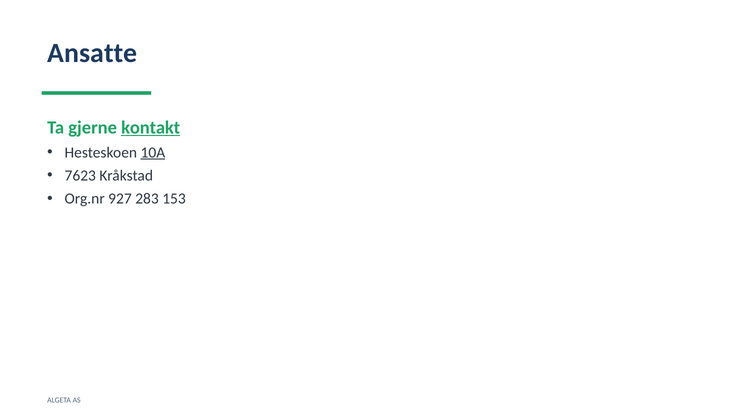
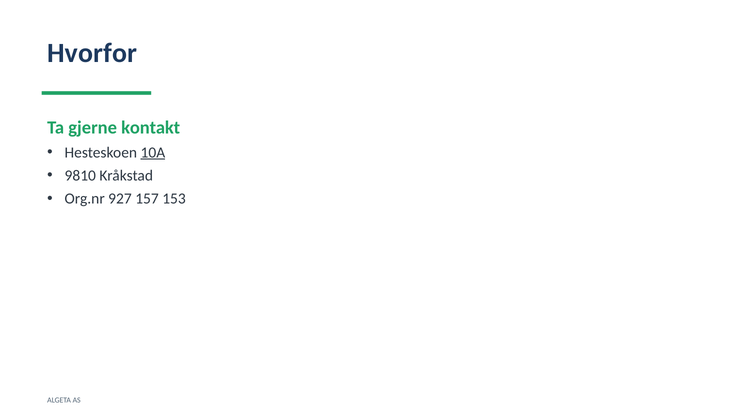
Ansatte: Ansatte -> Hvorfor (92, 53)
kontakt underline: present -> none (151, 128)
7623: 7623 -> 9810 (80, 176)
283: 283 -> 157 (147, 199)
